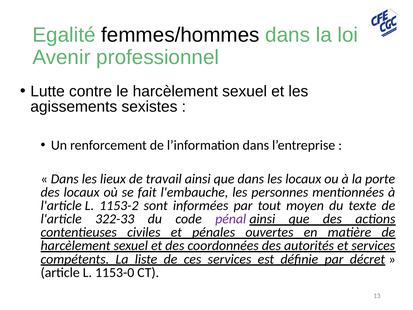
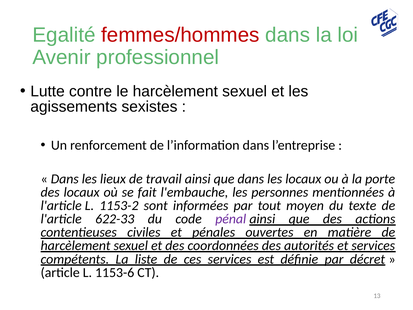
femmes/hommes colour: black -> red (180, 35)
322-33: 322-33 -> 622-33 (115, 219)
1153-0: 1153-0 -> 1153-6 (115, 272)
